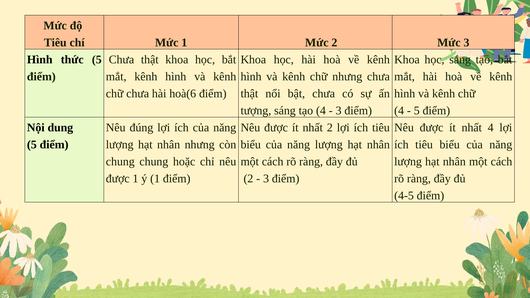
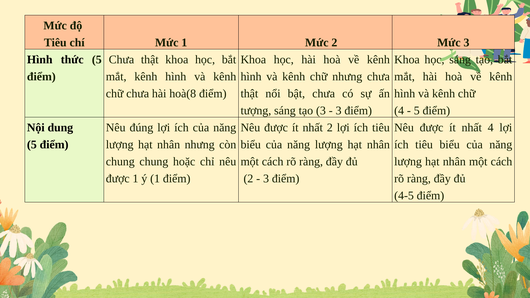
hoà(6: hoà(6 -> hoà(8 (183, 94)
tạo 4: 4 -> 3 (321, 111)
